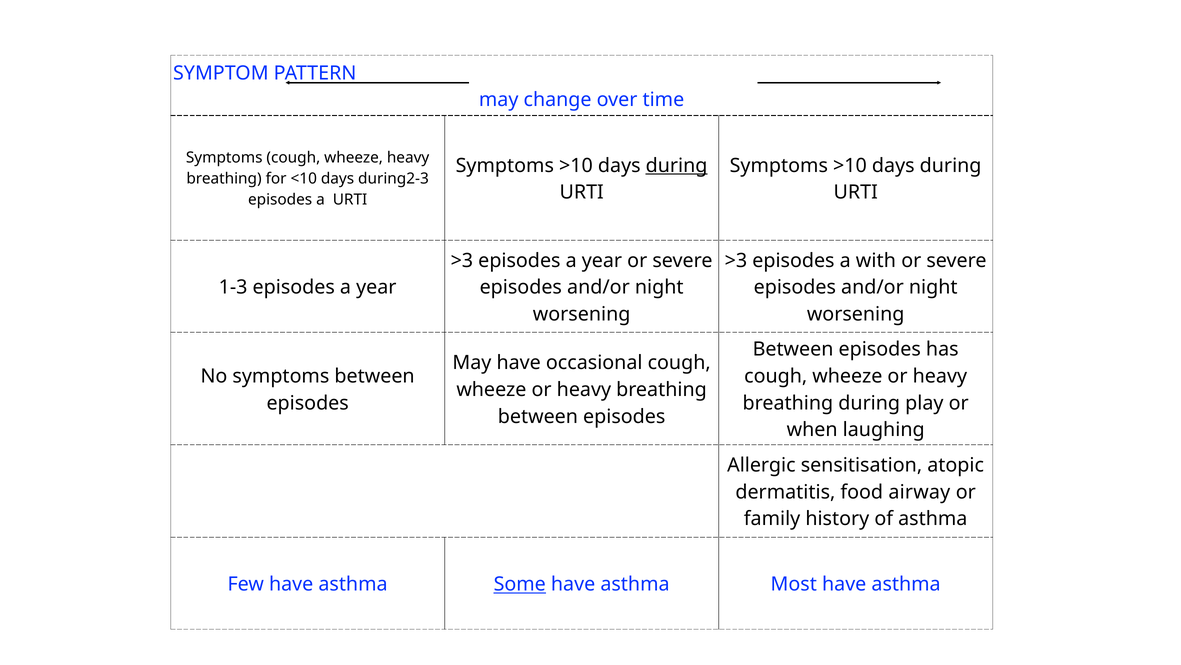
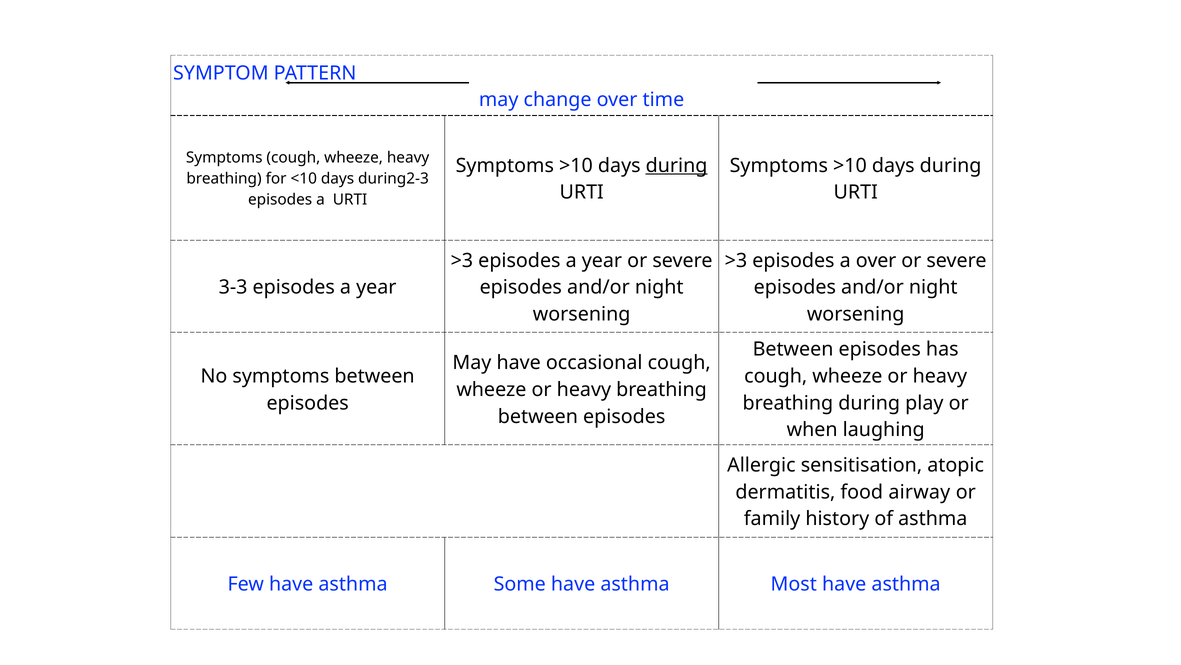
a with: with -> over (876, 260)
1-3: 1-3 -> 3-3 (233, 287)
Some underline: present -> none (520, 584)
